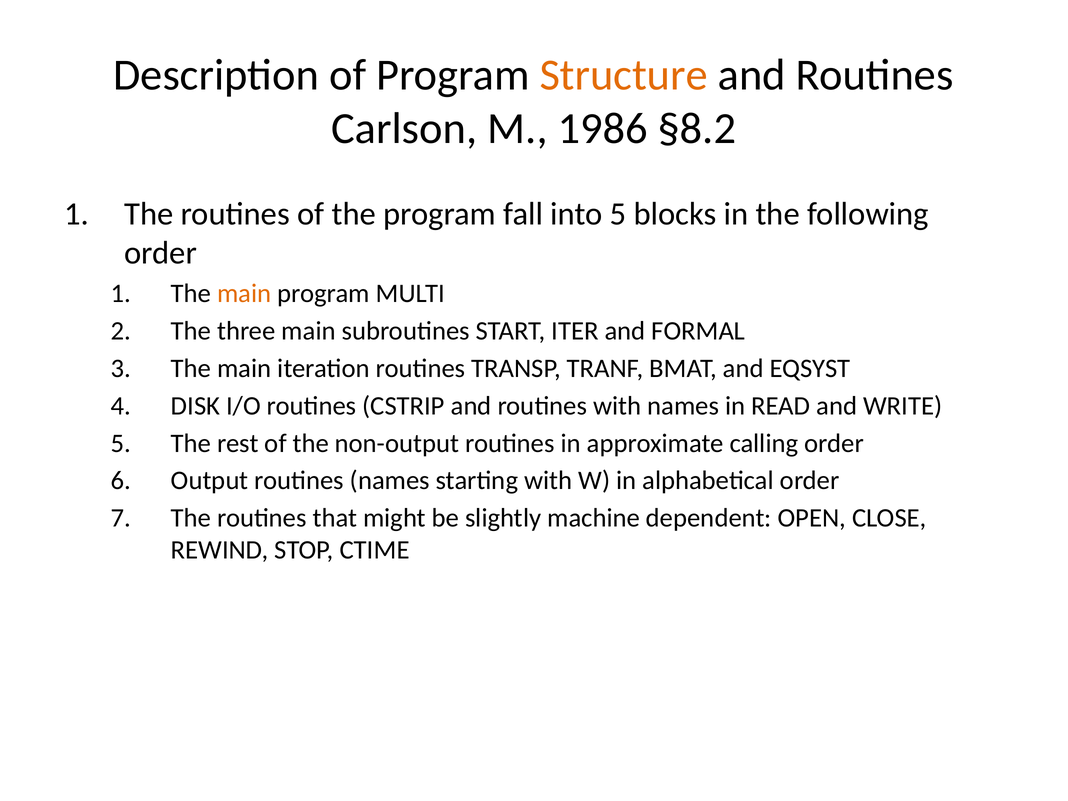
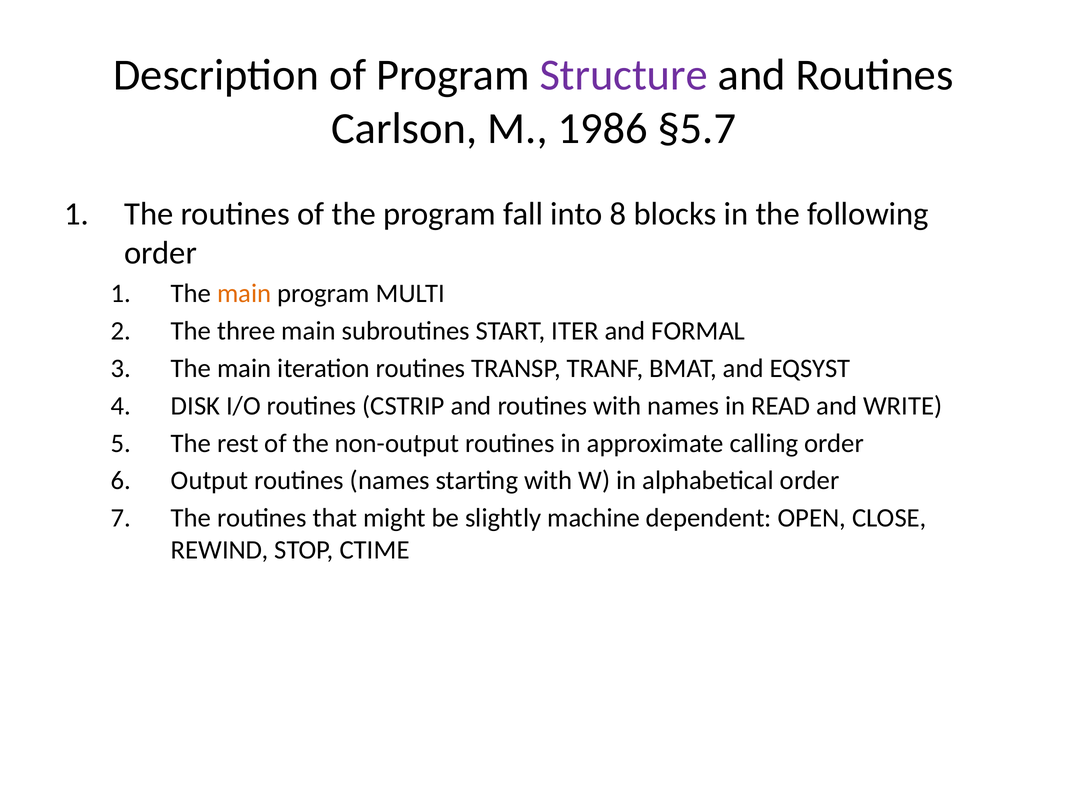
Structure colour: orange -> purple (624, 75)
§8.2: §8.2 -> §5.7 (697, 129)
into 5: 5 -> 8 (618, 214)
